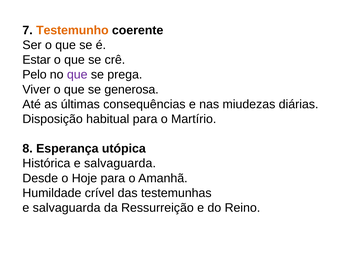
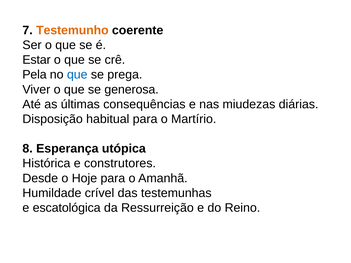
Pelo: Pelo -> Pela (34, 75)
que colour: purple -> blue (77, 75)
Histórica e salvaguarda: salvaguarda -> construtores (120, 164)
salvaguarda: salvaguarda -> escatológica (67, 208)
